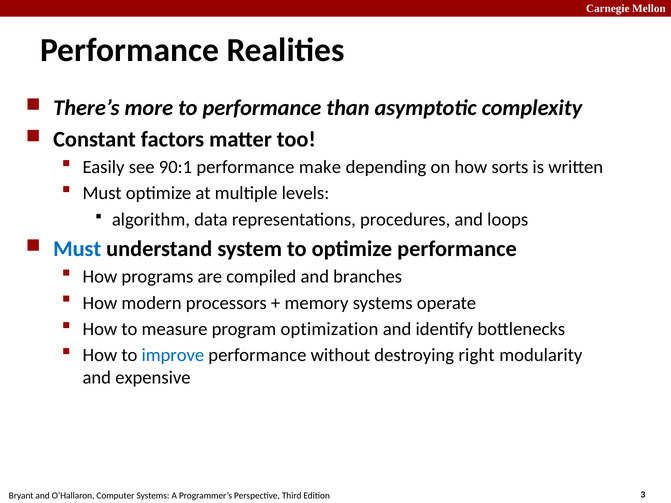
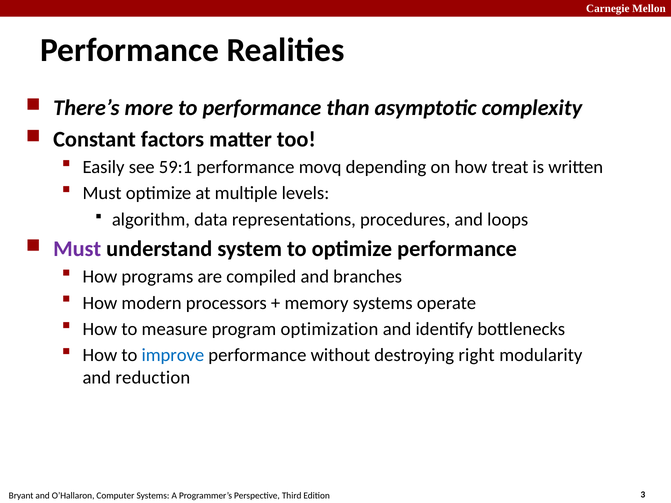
90:1: 90:1 -> 59:1 (176, 167)
make: make -> movq (320, 167)
sorts: sorts -> treat (510, 167)
Must colour: blue -> purple (77, 249)
expensive: expensive -> reduction (153, 378)
